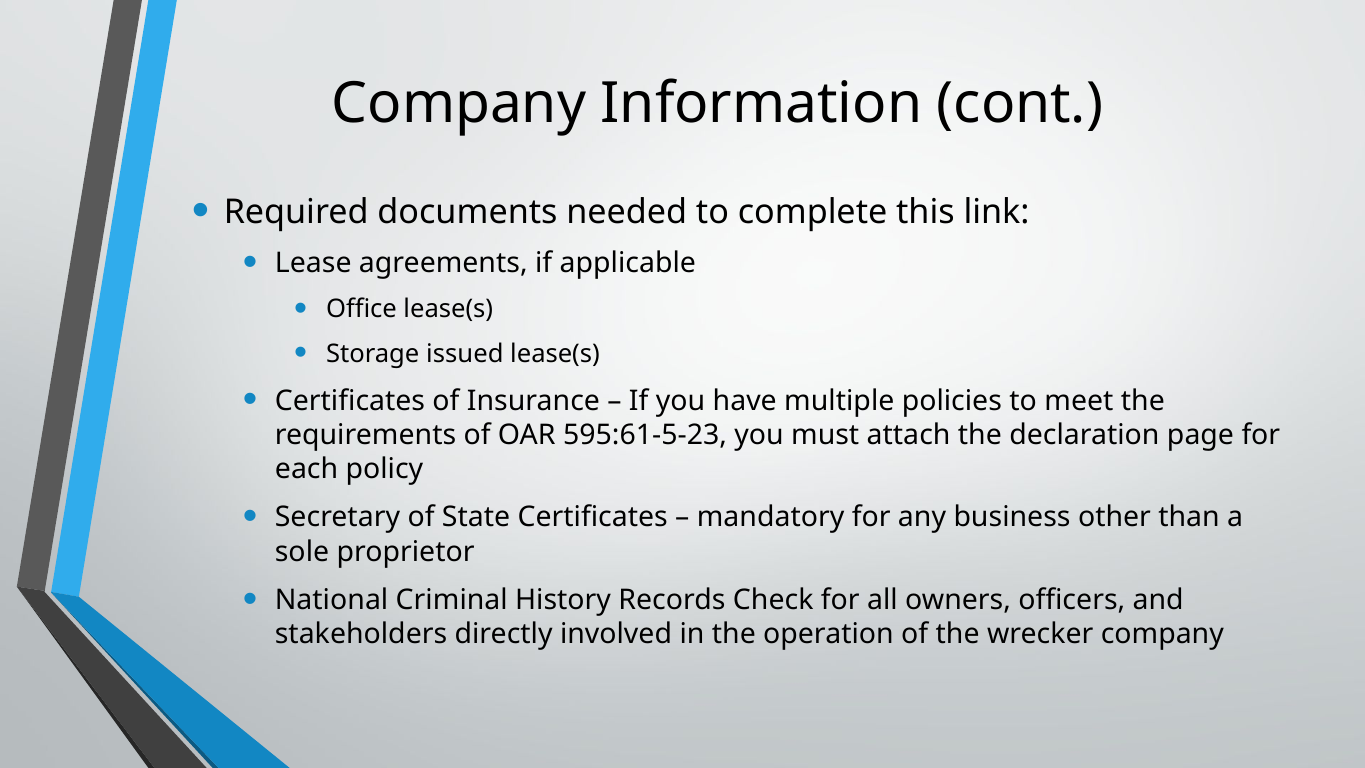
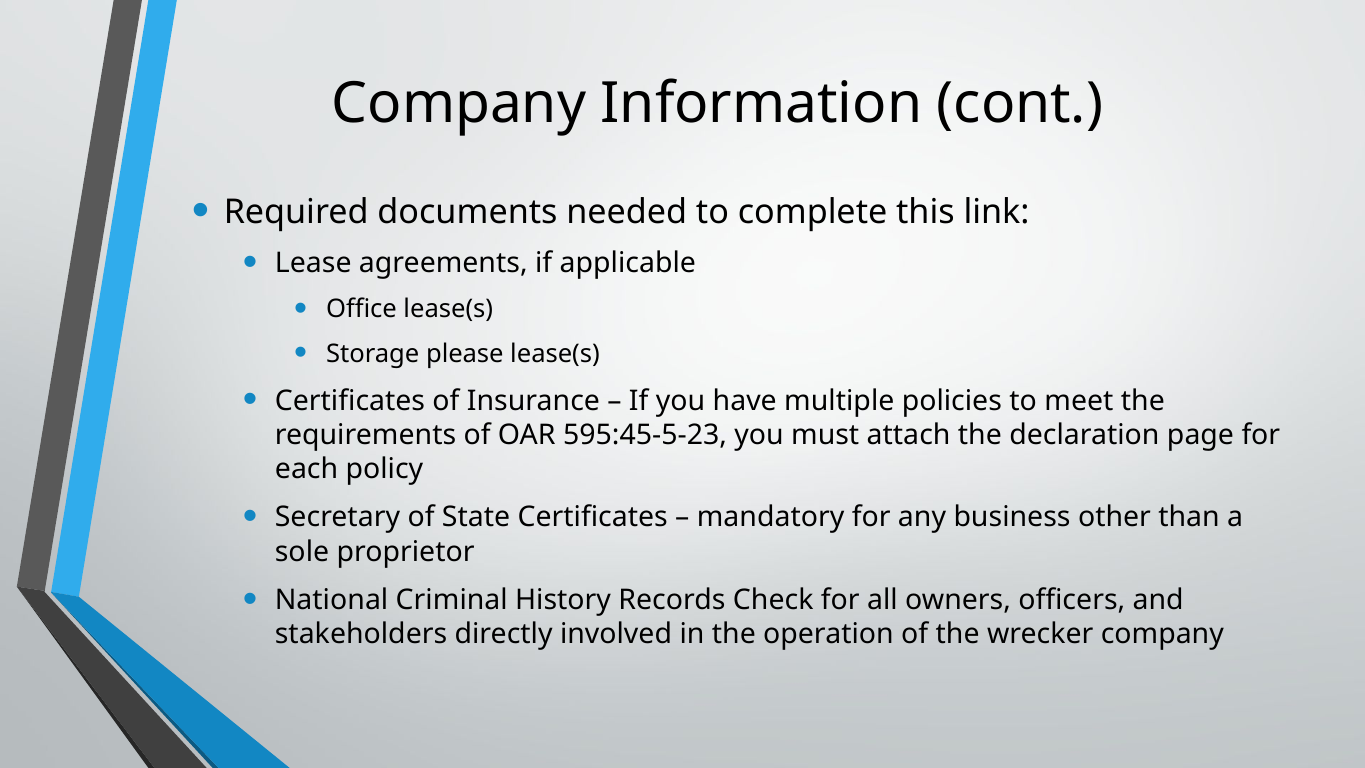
issued: issued -> please (465, 354)
595:61-5-23: 595:61-5-23 -> 595:45-5-23 (645, 435)
